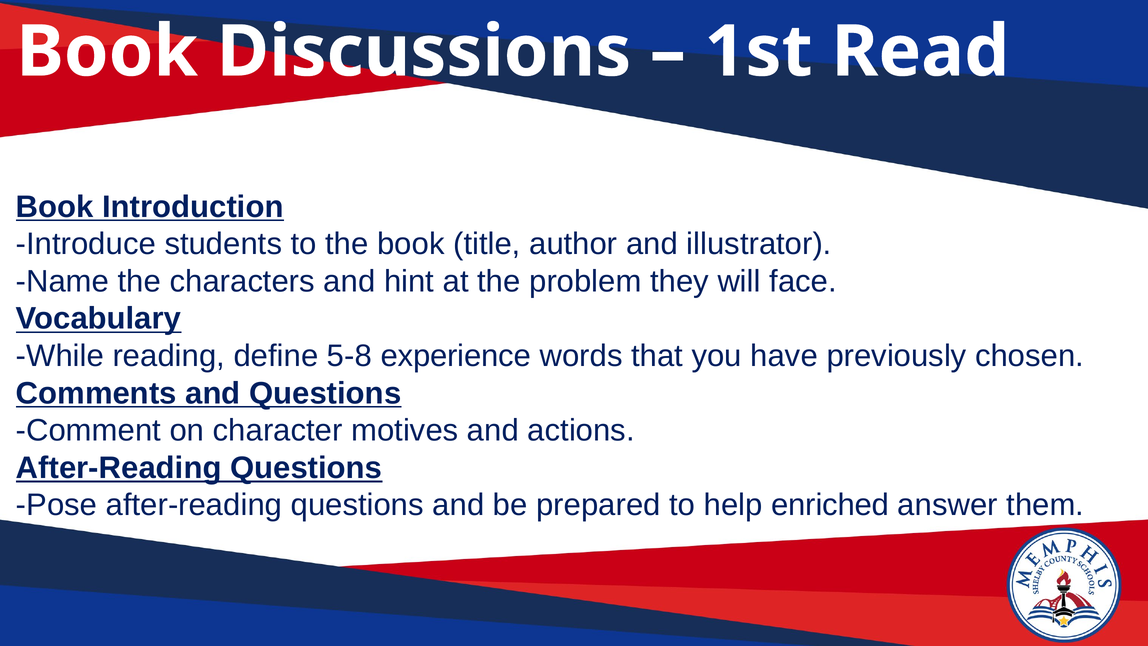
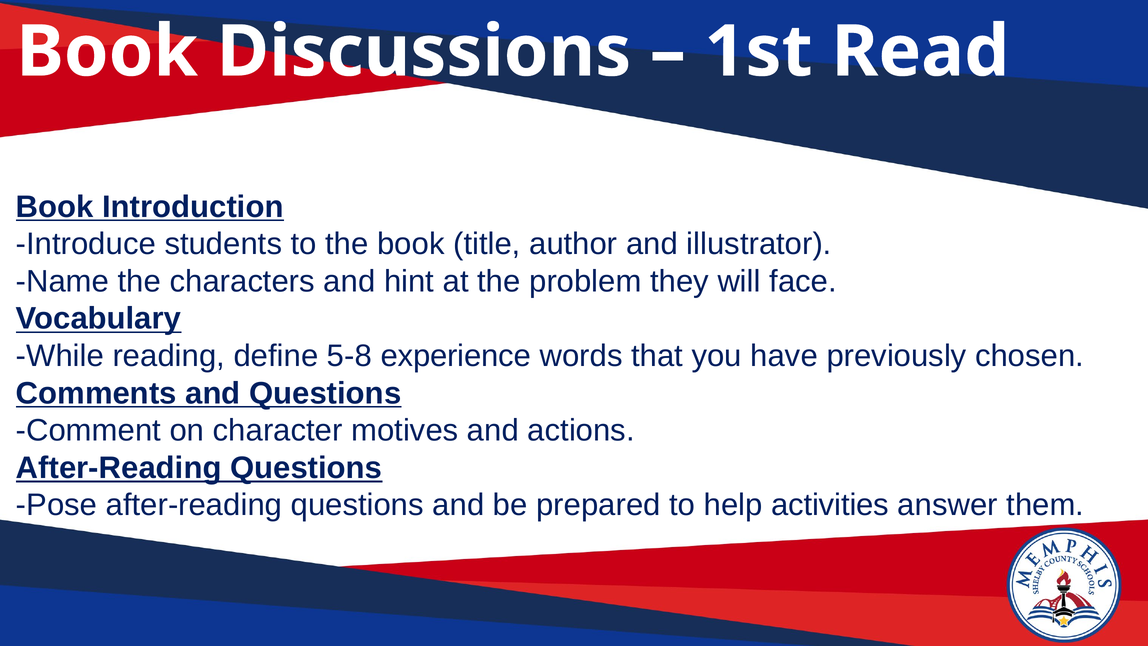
enriched: enriched -> activities (830, 505)
